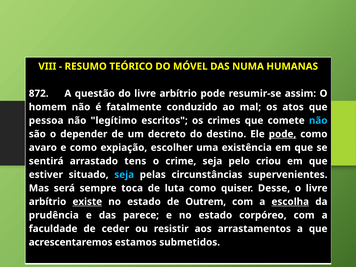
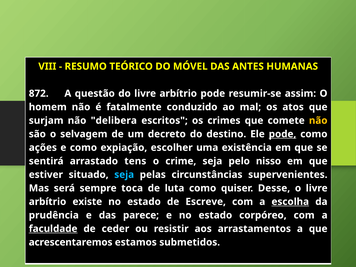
NUMA: NUMA -> ANTES (248, 66)
pessoa: pessoa -> surjam (46, 121)
legítimo: legítimo -> delibera (114, 121)
não colour: light blue -> yellow (318, 121)
depender: depender -> selvagem (84, 134)
avaro: avaro -> ações (43, 148)
criou: criou -> nisso (268, 161)
existe underline: present -> none (87, 202)
Outrem: Outrem -> Escreve (206, 202)
faculdade underline: none -> present (53, 229)
